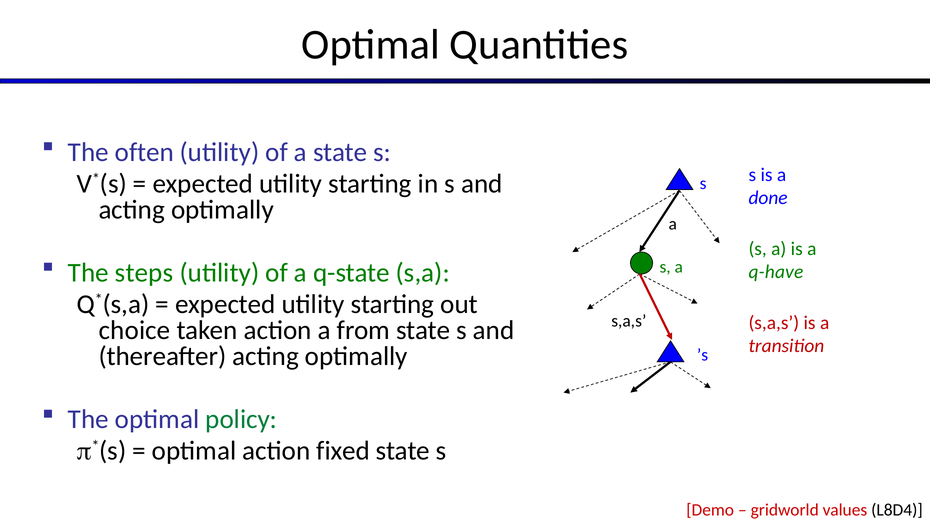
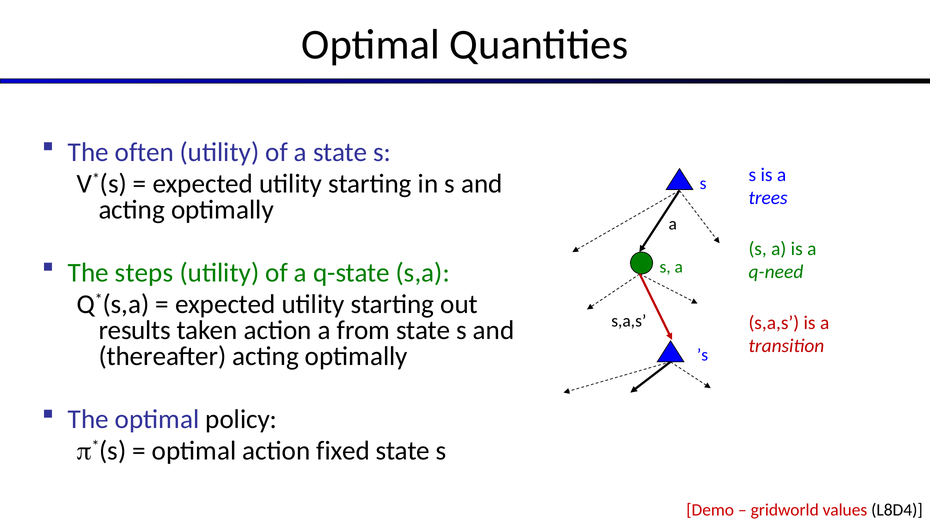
done: done -> trees (768, 198)
q-have: q-have -> q-need (776, 272)
choice: choice -> results (135, 330)
policy colour: green -> black (241, 419)
